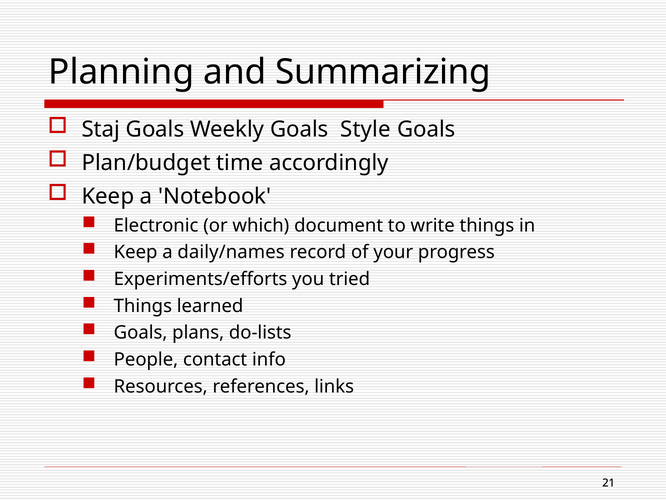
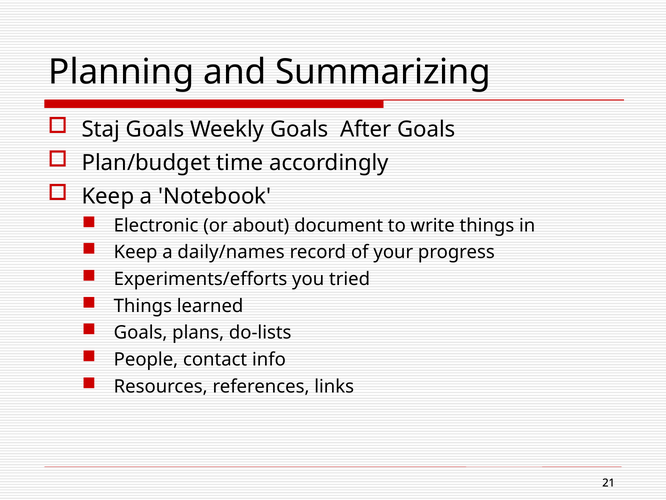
Style: Style -> After (366, 129)
which: which -> about (261, 225)
